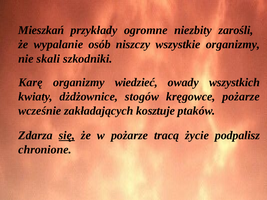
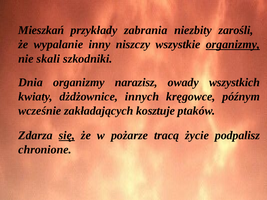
ogromne: ogromne -> zabrania (146, 30)
osób: osób -> inny (99, 45)
organizmy underline: none -> present (233, 45)
Karę: Karę -> Dnia (31, 83)
wiedzieć: wiedzieć -> narazisz (136, 83)
stogów: stogów -> innych (142, 97)
kręgowce pożarze: pożarze -> późnym (241, 97)
